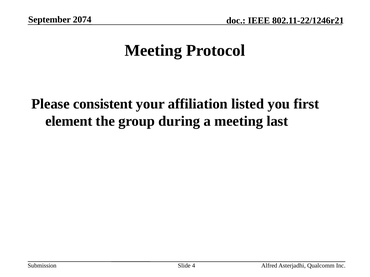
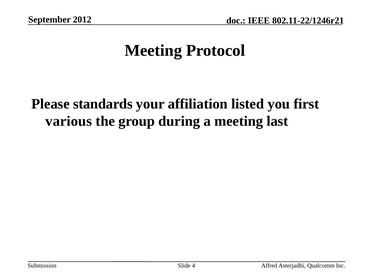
2074: 2074 -> 2012 (82, 20)
consistent: consistent -> standards (103, 104)
element: element -> various (69, 121)
